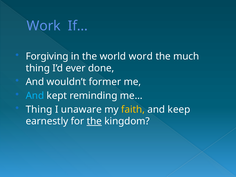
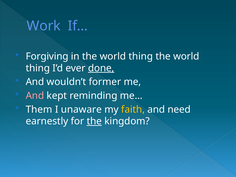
in the world word: word -> thing (141, 56)
much: much -> world (186, 56)
done underline: none -> present (101, 68)
And colour: light blue -> pink (35, 96)
Thing: Thing -> Them (39, 109)
keep: keep -> need (179, 109)
